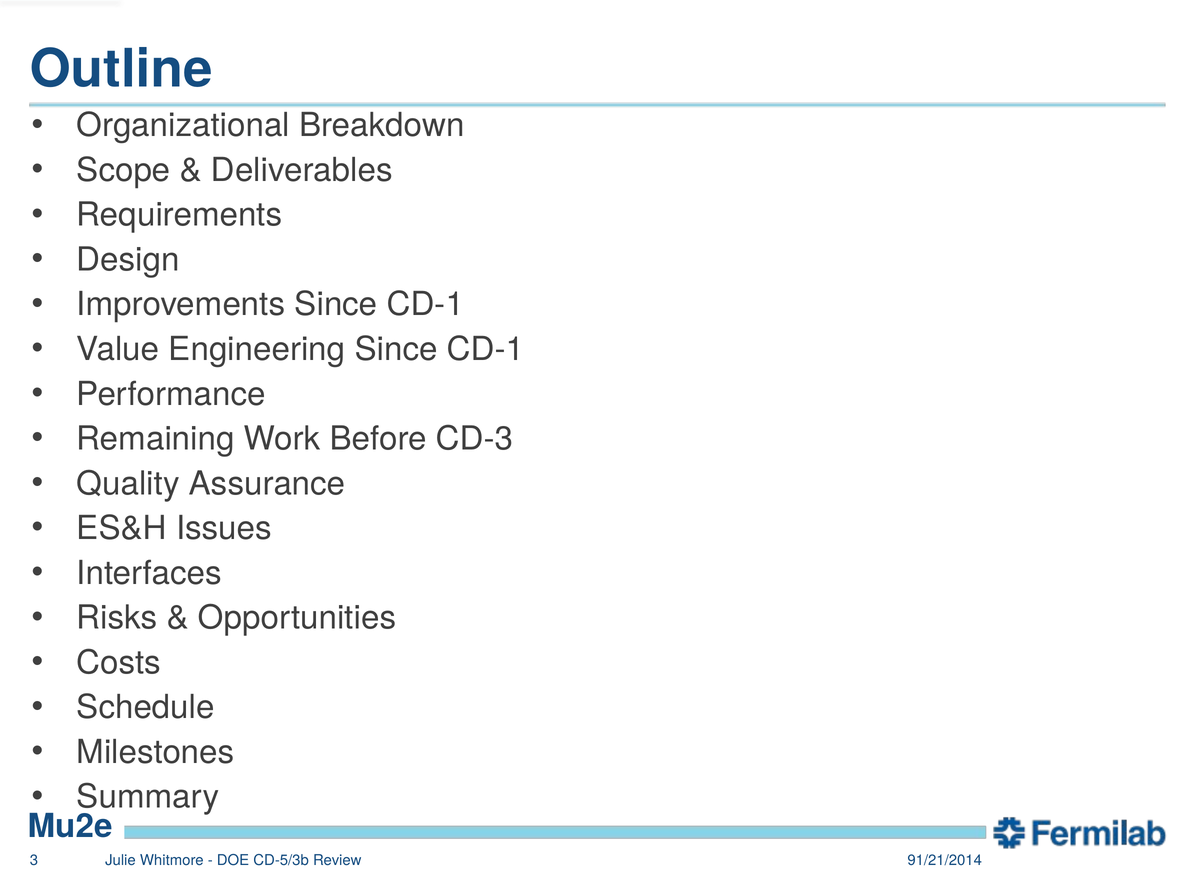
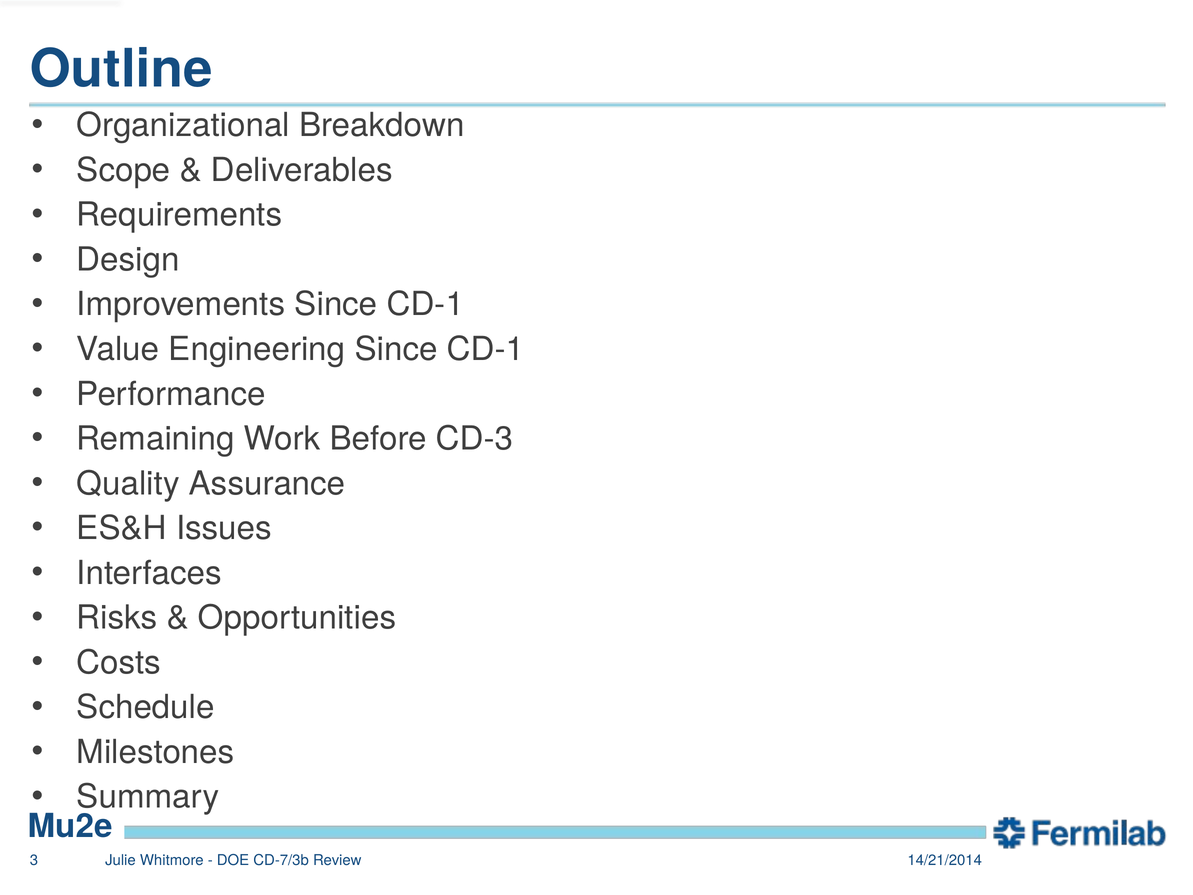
CD-5/3b: CD-5/3b -> CD-7/3b (281, 860)
91/21/2014: 91/21/2014 -> 14/21/2014 (945, 860)
